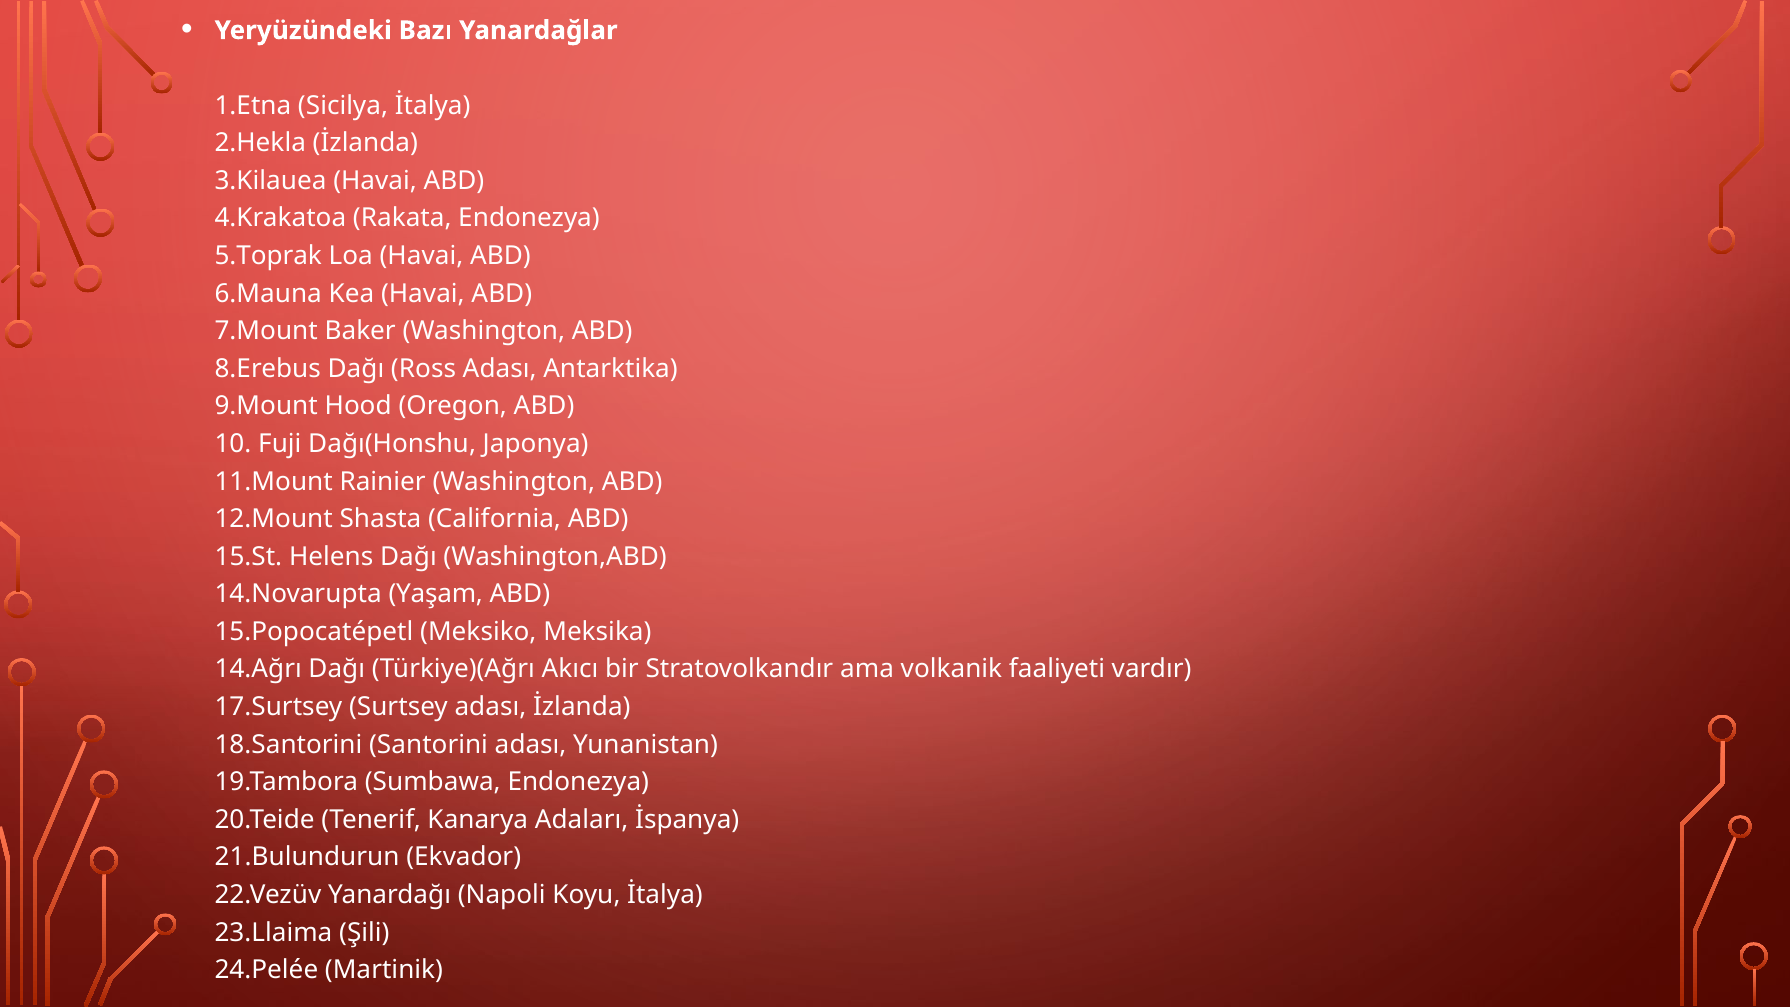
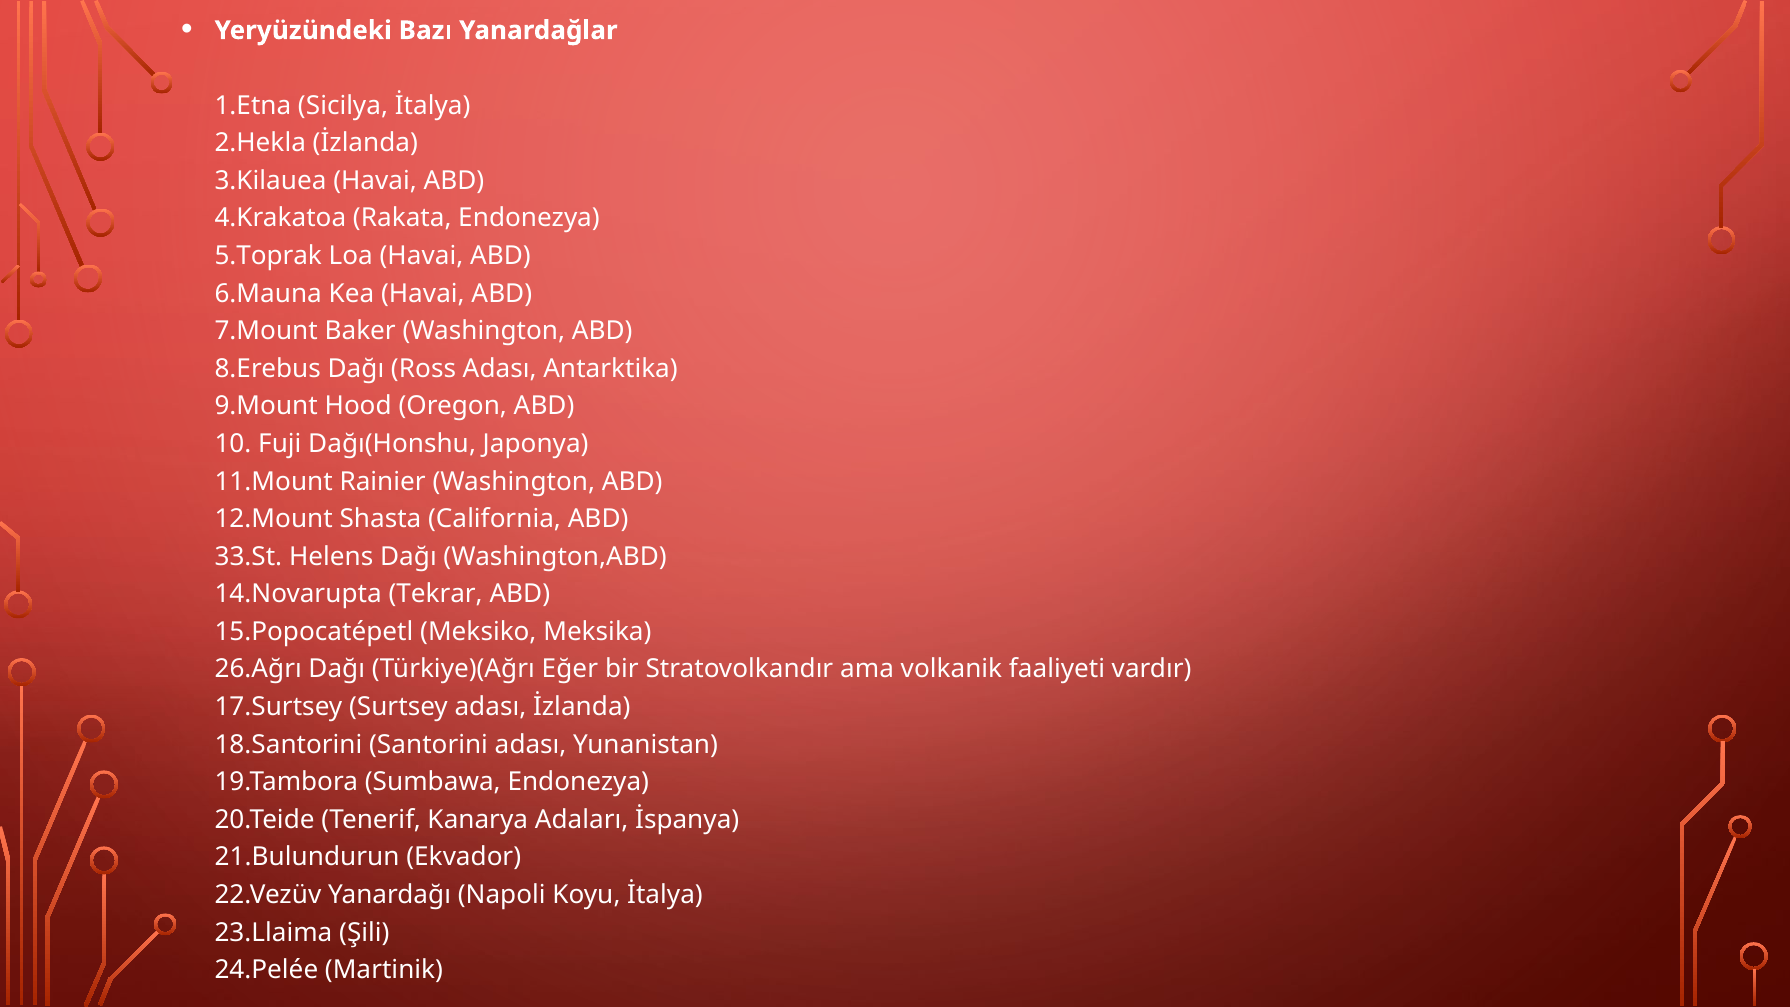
15.St: 15.St -> 33.St (248, 557)
Yaşam: Yaşam -> Tekrar (436, 594)
14.Ağrı: 14.Ağrı -> 26.Ağrı (258, 669)
Akıcı: Akıcı -> Eğer (570, 669)
